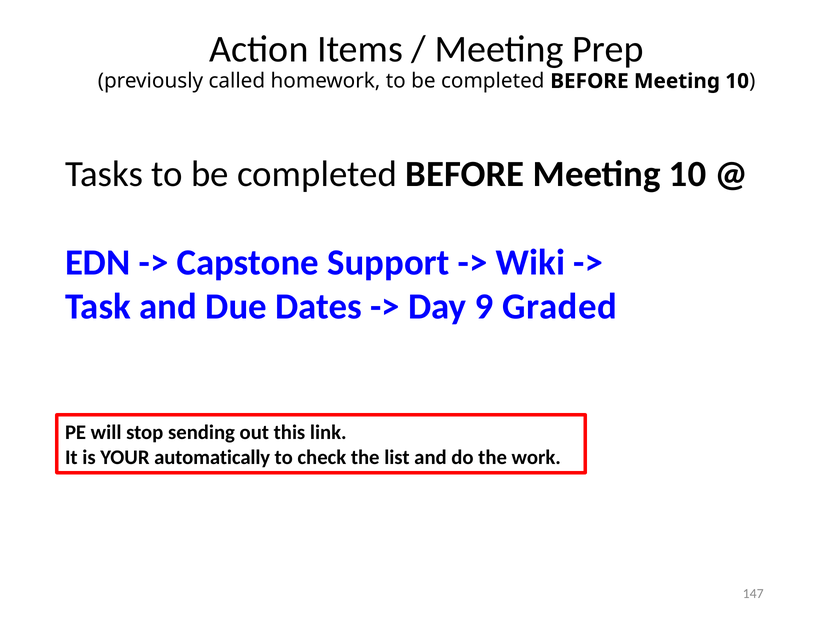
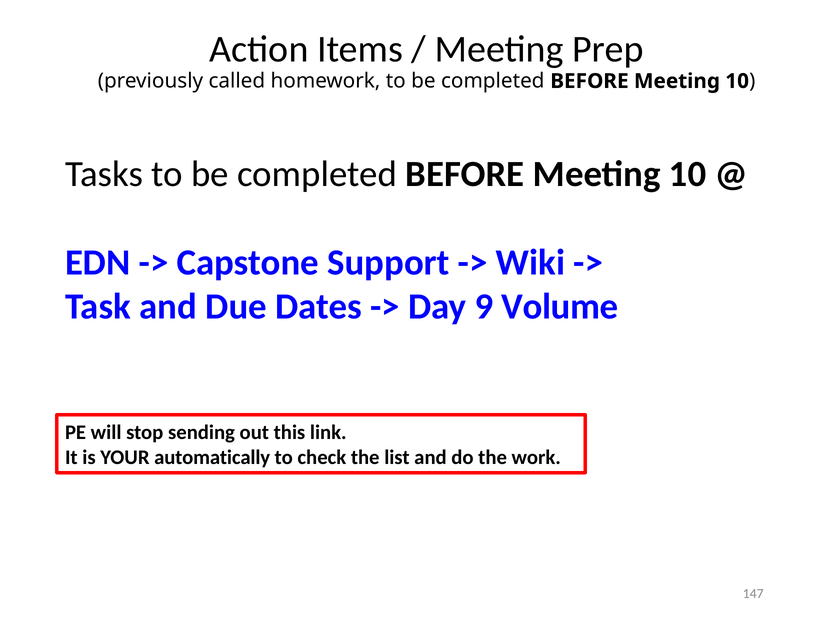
Graded: Graded -> Volume (560, 307)
